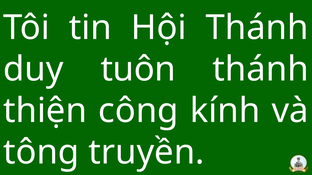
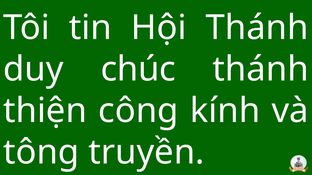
tuôn: tuôn -> chúc (138, 69)
